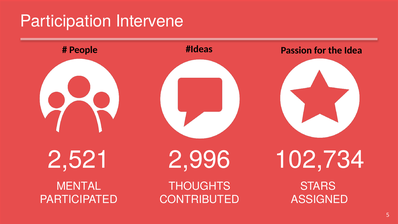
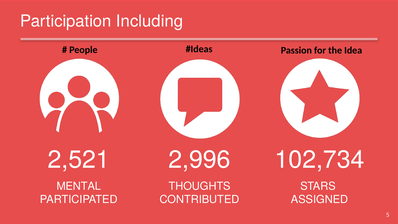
Intervene: Intervene -> Including (150, 21)
